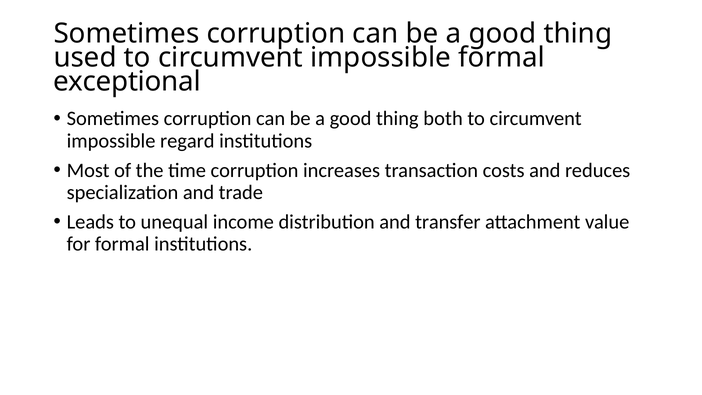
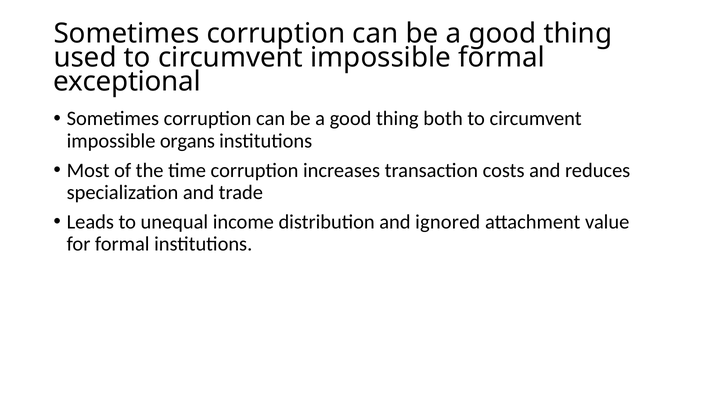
regard: regard -> organs (187, 141)
transfer: transfer -> ignored (448, 222)
